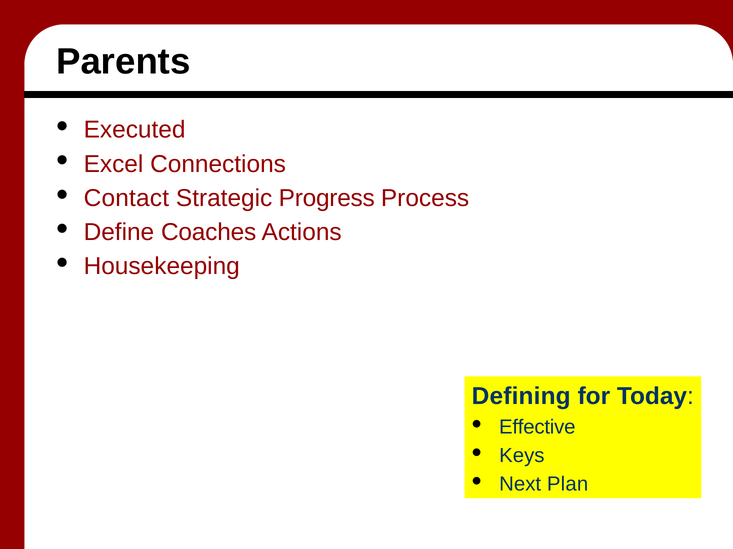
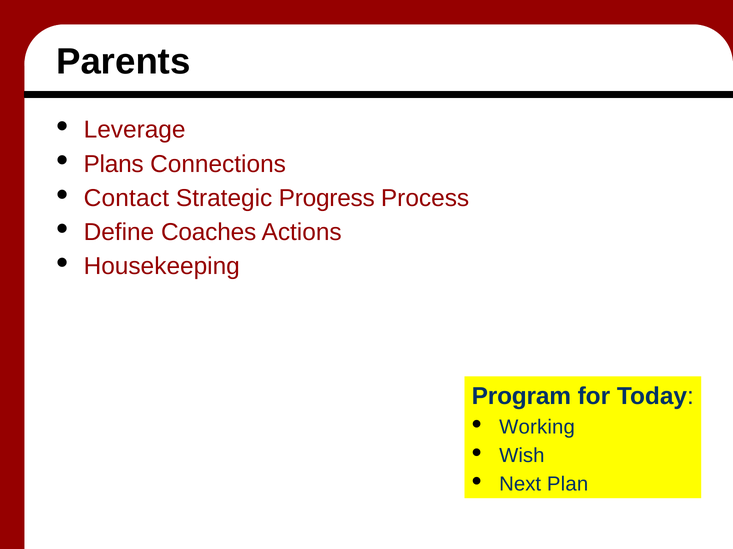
Executed: Executed -> Leverage (135, 130)
Excel: Excel -> Plans (114, 164)
Defining: Defining -> Program (521, 397)
Effective: Effective -> Working (537, 428)
Keys: Keys -> Wish (522, 456)
